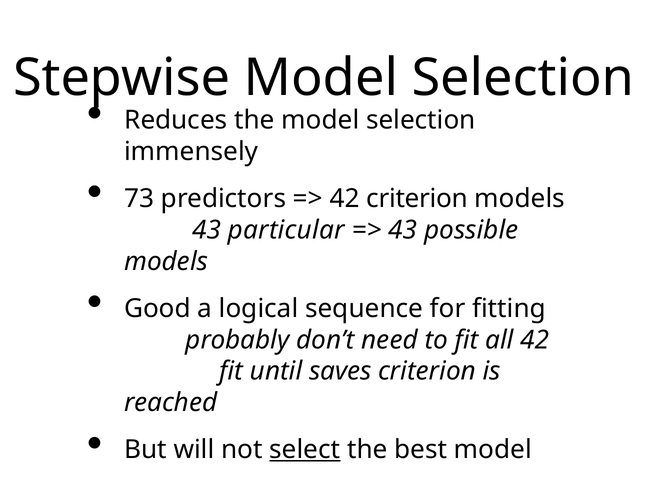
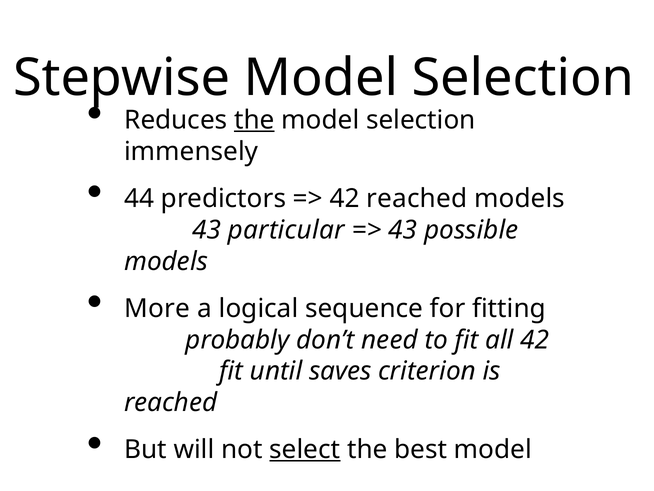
the underline: none -> present (254, 120)
73: 73 -> 44 (139, 198)
42 criterion: criterion -> reached (417, 198)
Good: Good -> More (157, 308)
